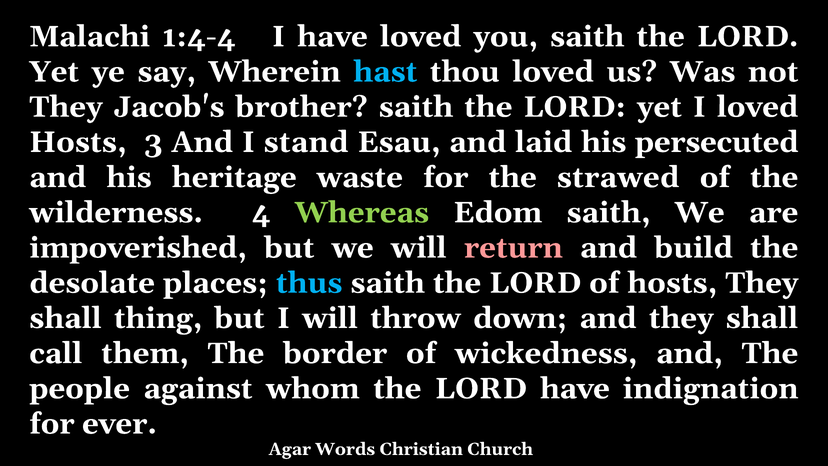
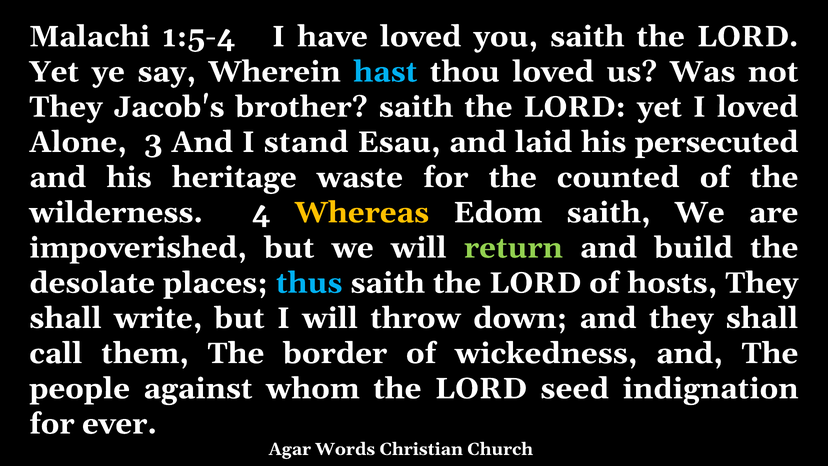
1:4-4: 1:4-4 -> 1:5-4 (199, 37)
Hosts: Hosts -> Alone (78, 142)
strawed: strawed -> counted (618, 177)
Whereas colour: light green -> yellow (362, 213)
return colour: pink -> light green (513, 248)
thing: thing -> write (158, 318)
LORD have: have -> seed (575, 388)
